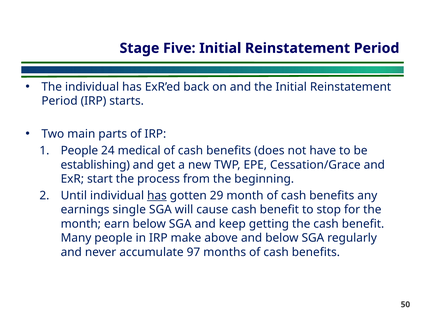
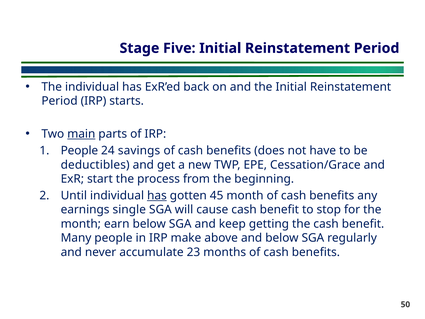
main underline: none -> present (81, 134)
medical: medical -> savings (139, 150)
establishing: establishing -> deductibles (95, 165)
29: 29 -> 45 (217, 195)
97: 97 -> 23 (193, 252)
